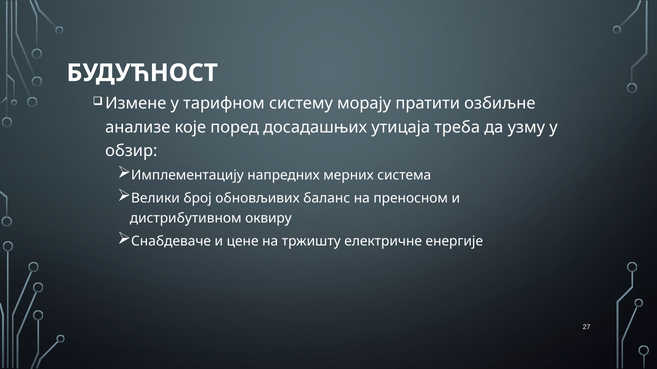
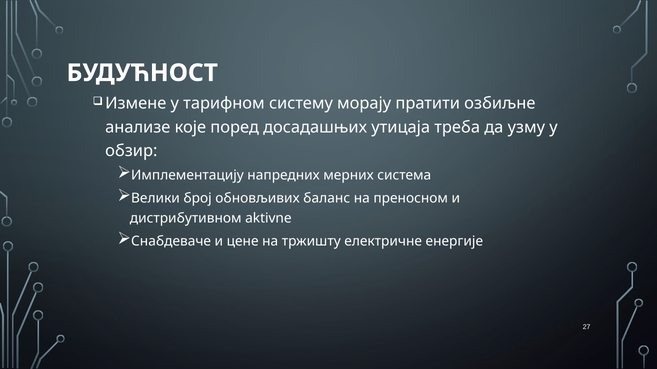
оквиру: оквиру -> aktivne (268, 218)
